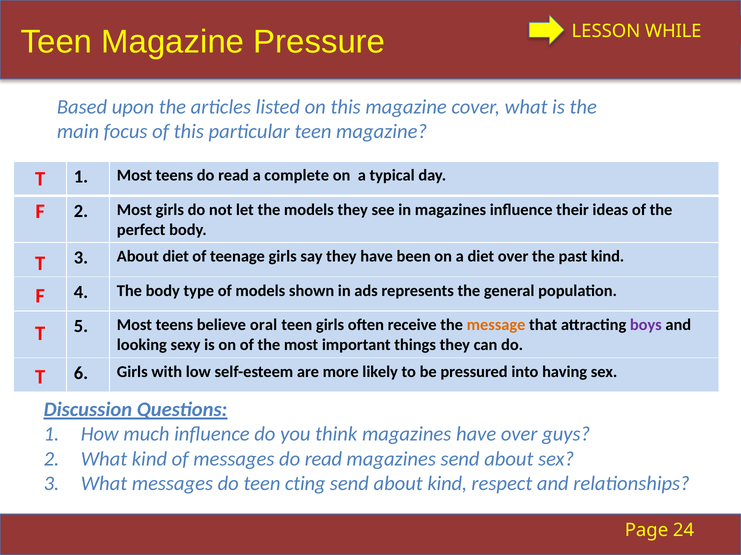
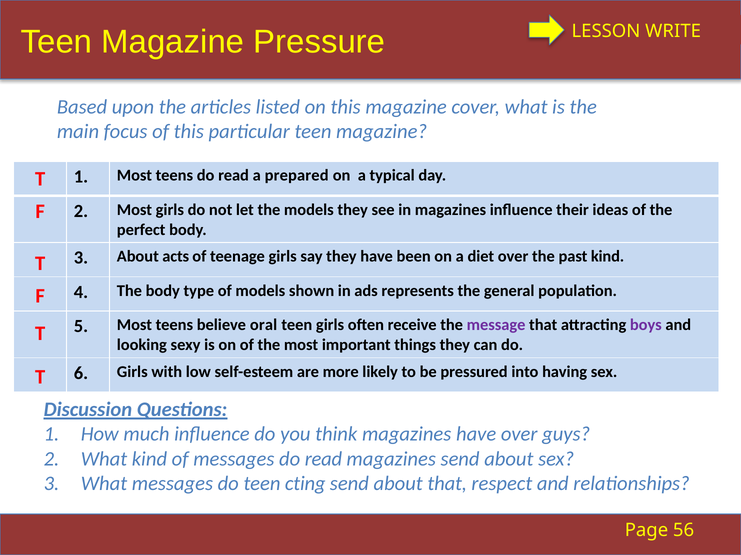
WHILE: WHILE -> WRITE (673, 31)
complete: complete -> prepared (297, 176)
About diet: diet -> acts (176, 257)
message colour: orange -> purple (496, 325)
about kind: kind -> that (447, 484)
24: 24 -> 56 (684, 531)
